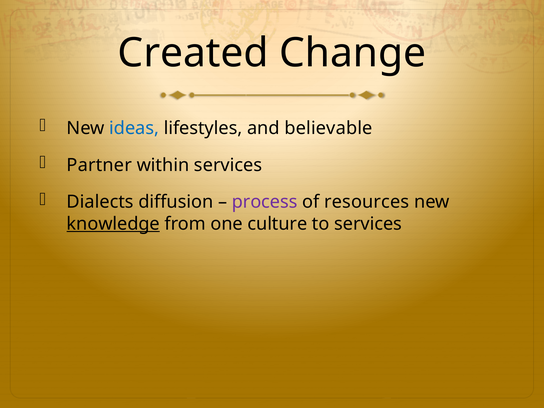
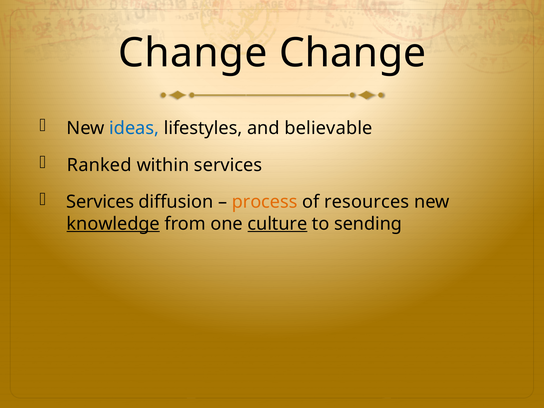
Created: Created -> Change (193, 53)
Partner: Partner -> Ranked (99, 165)
Dialects: Dialects -> Services (100, 202)
process colour: purple -> orange (265, 202)
culture underline: none -> present (277, 224)
to services: services -> sending (368, 224)
